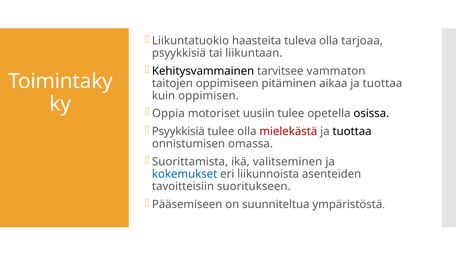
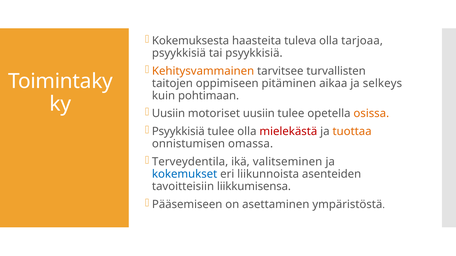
Liikuntatuokio: Liikuntatuokio -> Kokemuksesta (191, 41)
tai liikuntaan: liikuntaan -> psyykkisiä (254, 53)
Kehitysvammainen colour: black -> orange (203, 71)
vammaton: vammaton -> turvallisten (336, 71)
aikaa ja tuottaa: tuottaa -> selkeys (382, 83)
oppimisen: oppimisen -> pohtimaan (209, 96)
Oppia: Oppia -> Uusiin (169, 114)
osissa colour: black -> orange (371, 114)
tuottaa colour: black -> orange (352, 132)
Suorittamista: Suorittamista -> Terveydentila (190, 162)
suoritukseen: suoritukseen -> liikkumisensa (254, 187)
suunniteltua: suunniteltua -> asettaminen (276, 205)
